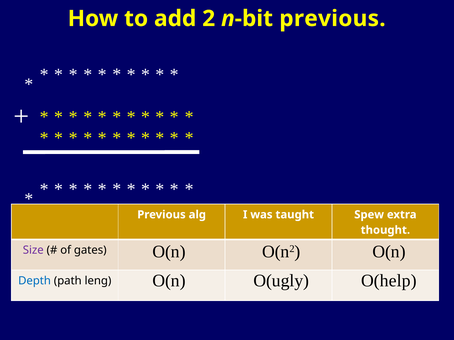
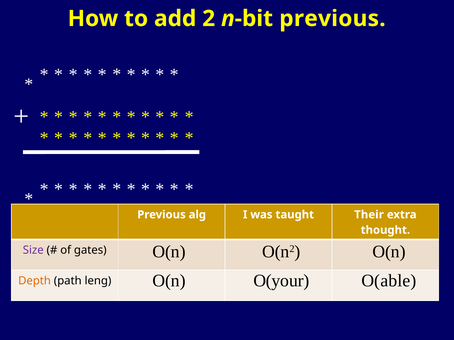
Spew: Spew -> Their (369, 215)
O(ugly: O(ugly -> O(your (281, 281)
O(help: O(help -> O(able (389, 281)
Depth colour: blue -> orange (35, 281)
